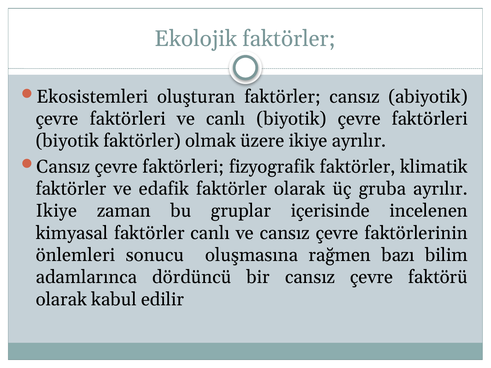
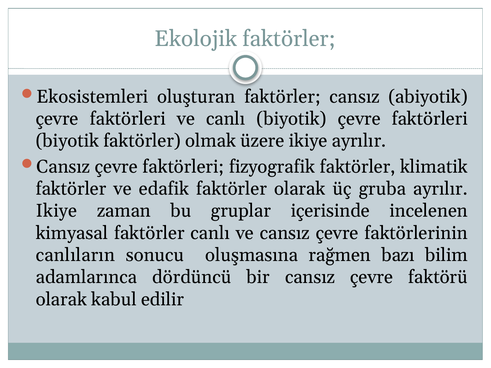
önlemleri: önlemleri -> canlıların (75, 255)
